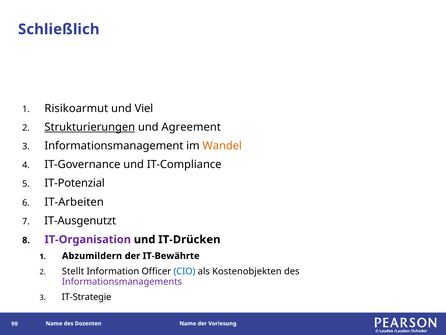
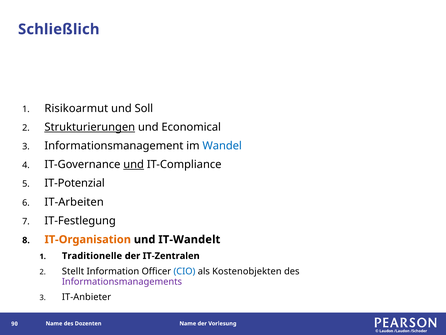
Viel: Viel -> Soll (144, 108)
Agreement: Agreement -> Economical (191, 127)
Wandel colour: orange -> blue (222, 146)
und underline: none -> present (134, 164)
IT-Ausgenutzt: IT-Ausgenutzt -> IT-Festlegung (80, 220)
IT-Organisation colour: purple -> orange (88, 239)
IT-Drücken: IT-Drücken -> IT-Wandelt (189, 239)
Abzumildern: Abzumildern -> Traditionelle (92, 256)
IT-Bewährte: IT-Bewährte -> IT-Zentralen (171, 256)
IT-Strategie: IT-Strategie -> IT-Anbieter (86, 297)
